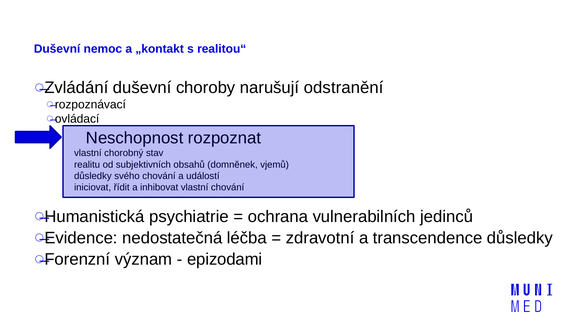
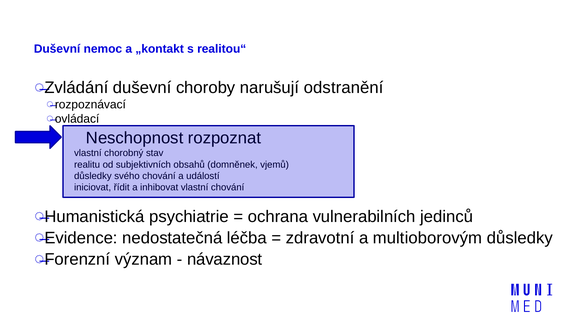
transcendence: transcendence -> multioborovým (428, 238)
epizodami: epizodami -> návaznost (225, 260)
